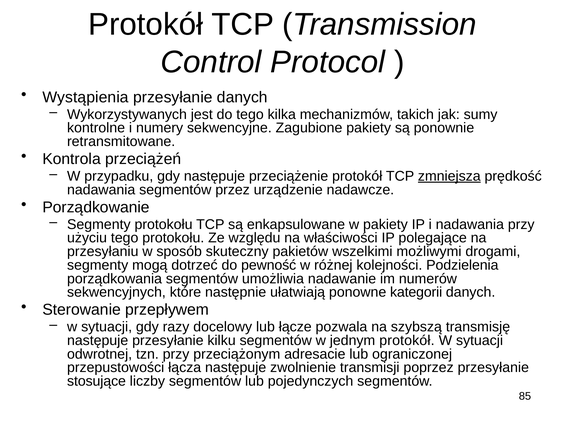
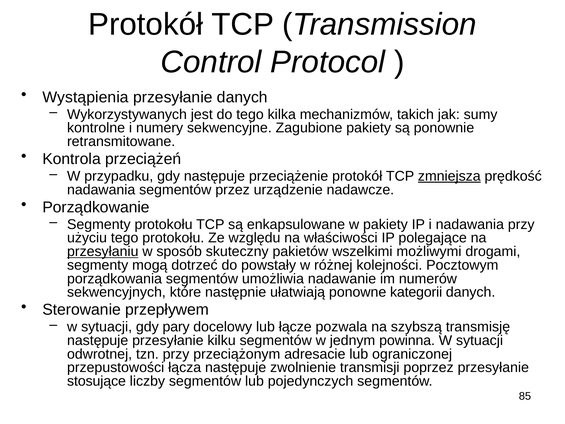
przesyłaniu underline: none -> present (103, 251)
pewność: pewność -> powstały (269, 265)
Podzielenia: Podzielenia -> Pocztowym (462, 265)
razy: razy -> pary (176, 327)
jednym protokół: protokół -> powinna (407, 340)
